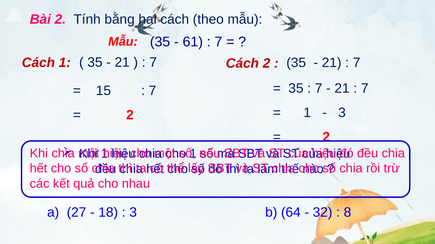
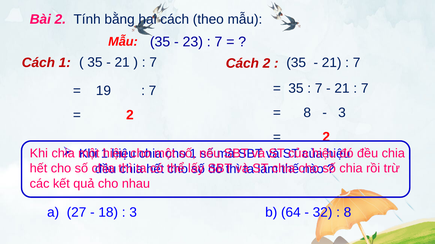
61: 61 -> 23 (193, 42)
15: 15 -> 19 (103, 91)
1: 1 -> 8 (307, 113)
